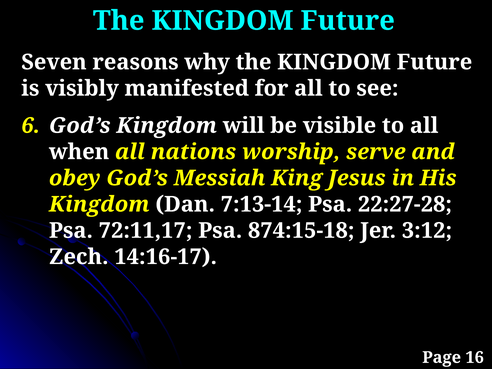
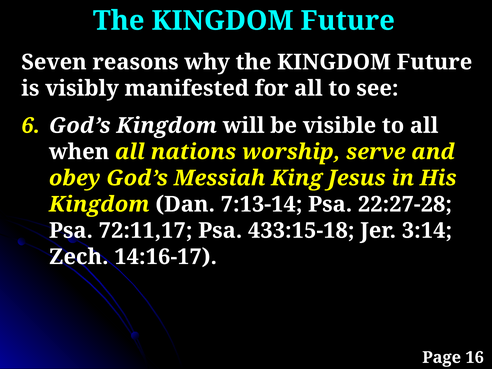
874:15-18: 874:15-18 -> 433:15-18 (301, 231)
3:12: 3:12 -> 3:14 (427, 231)
